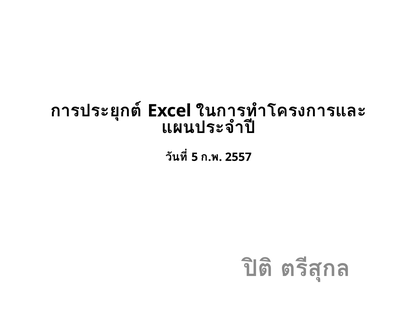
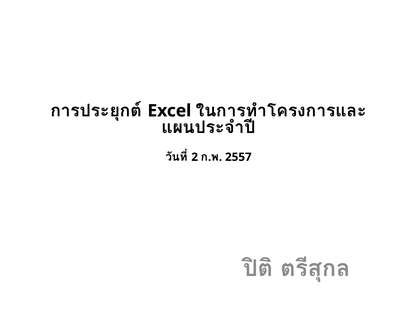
5: 5 -> 2 (195, 157)
